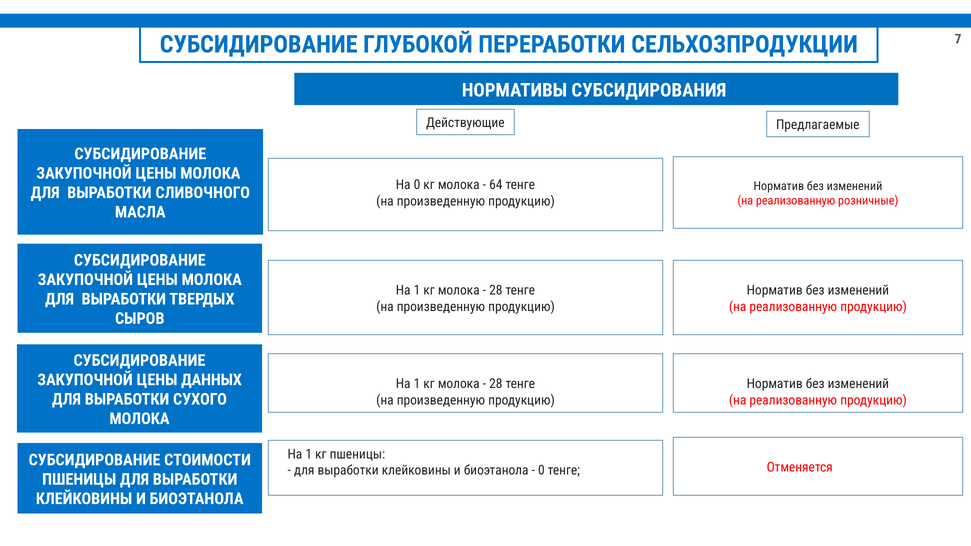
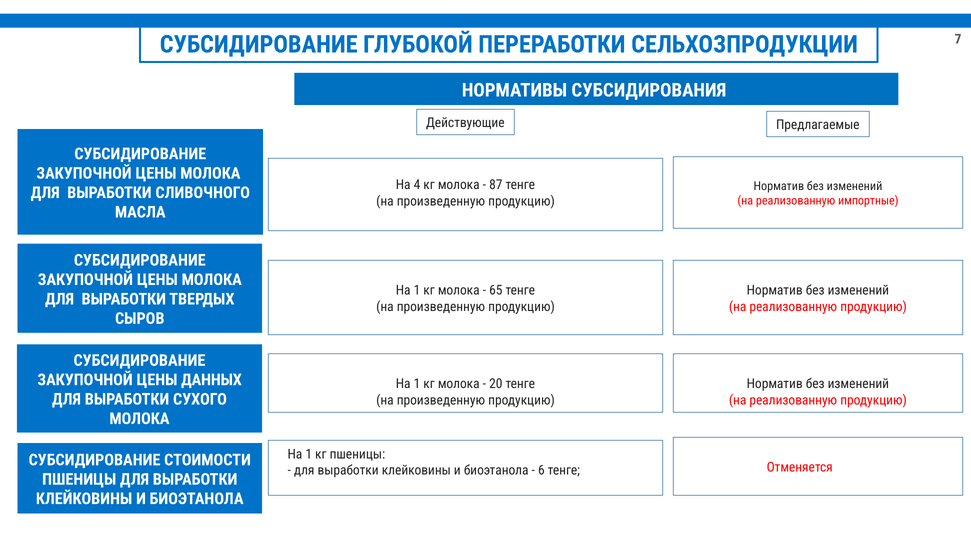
На 0: 0 -> 4 (417, 185)
64: 64 -> 87 (496, 185)
розничные: розничные -> импортные (868, 201)
28: 28 -> 65 (496, 291)
28: 28 -> 20 (496, 384)
0: 0 -> 6 (541, 471)
